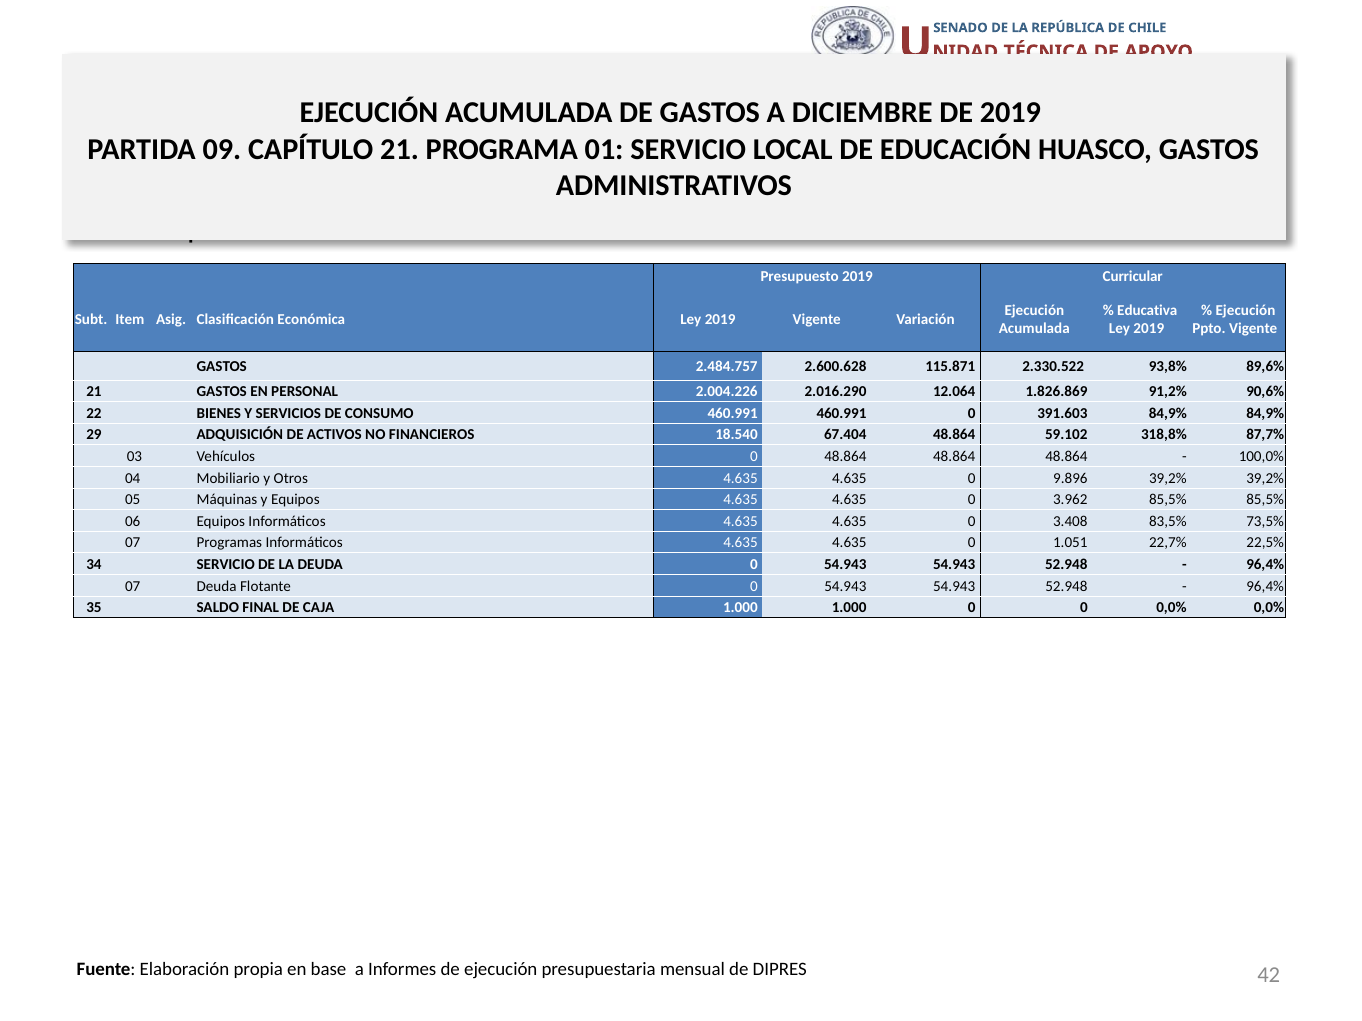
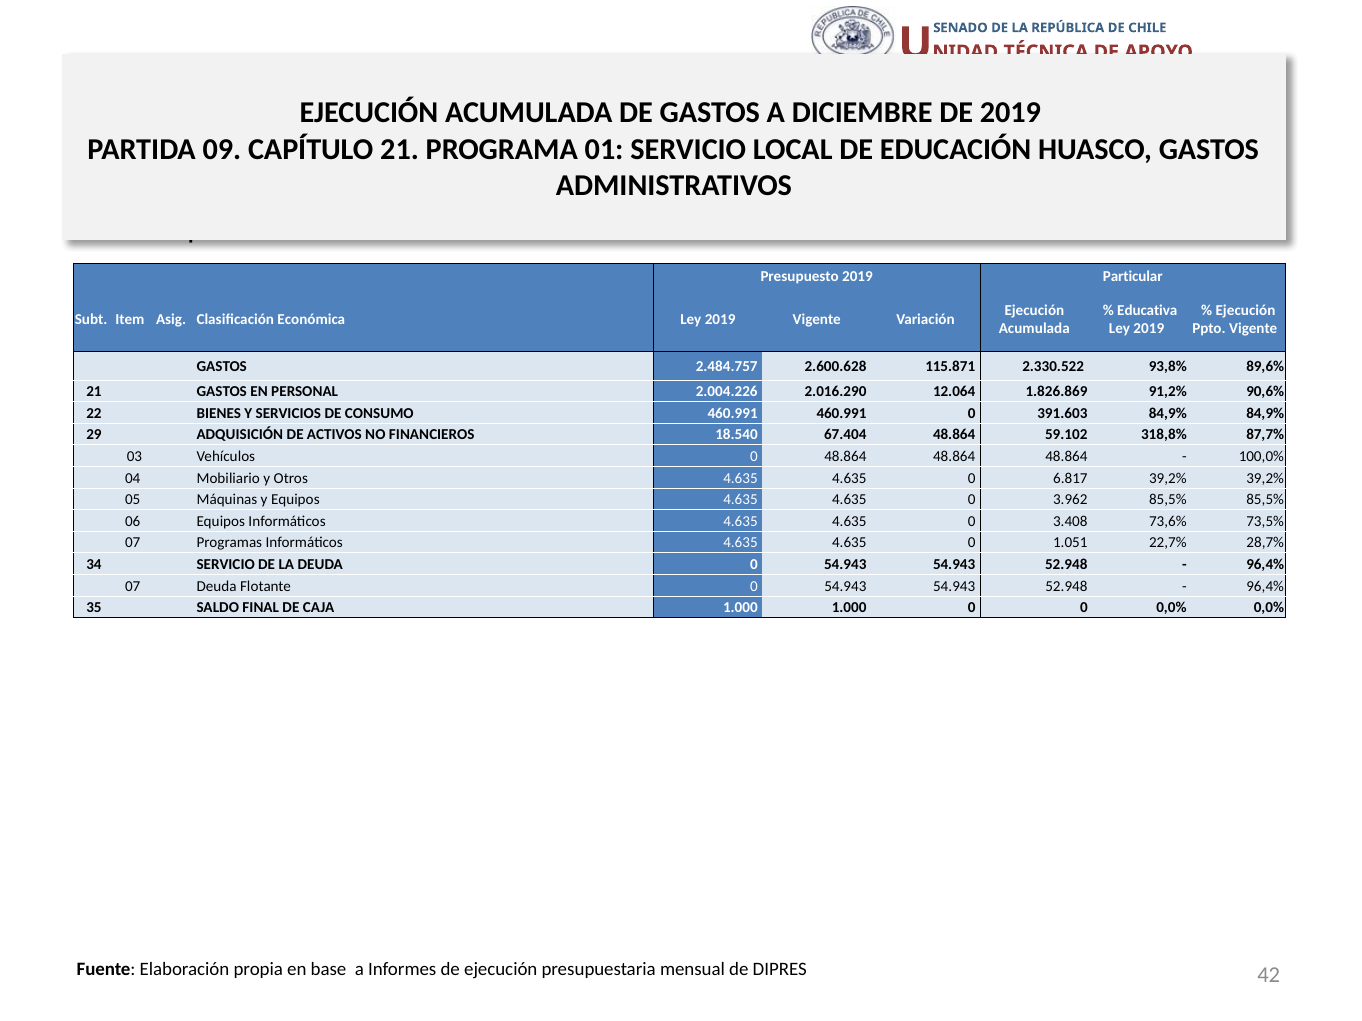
Curricular: Curricular -> Particular (1133, 277)
9.896: 9.896 -> 6.817 (1070, 478)
83,5%: 83,5% -> 73,6% (1168, 521)
22,5%: 22,5% -> 28,7% (1265, 543)
